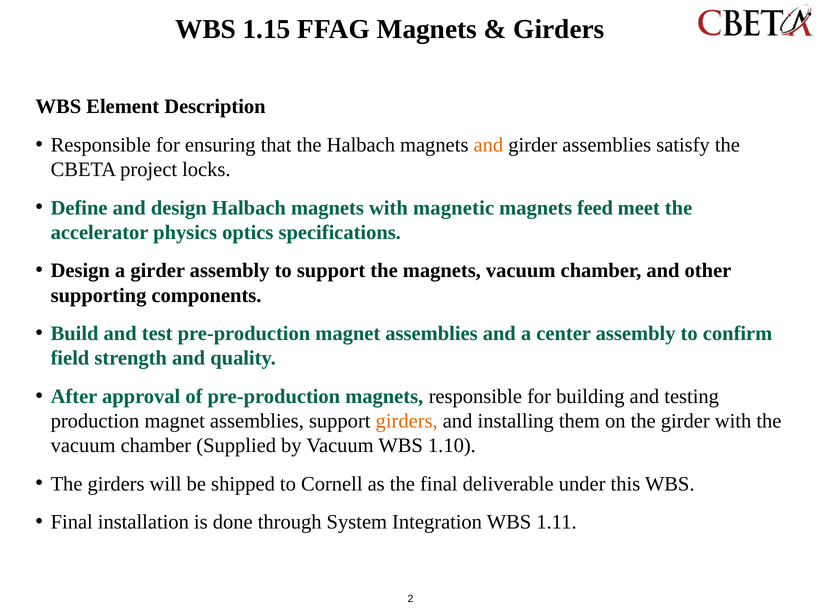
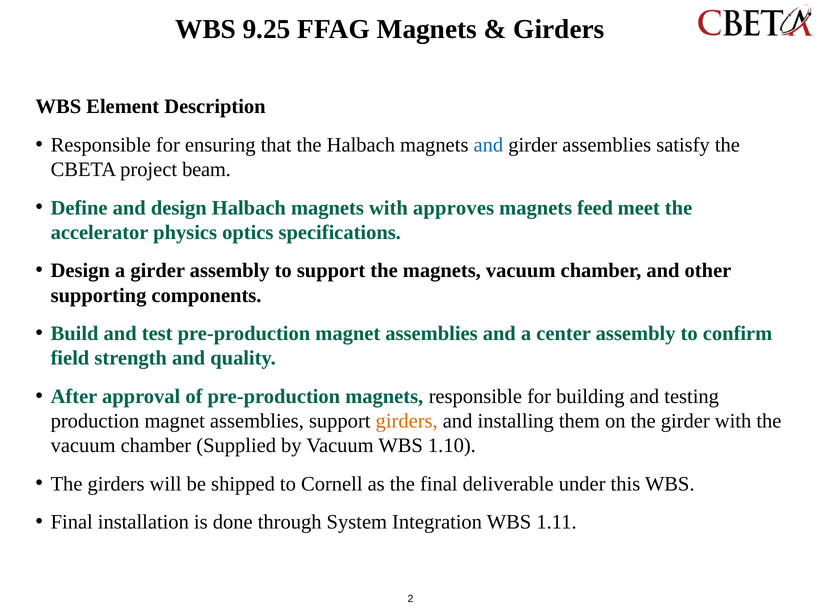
1.15: 1.15 -> 9.25 (267, 29)
and colour: orange -> blue (488, 145)
locks: locks -> beam (206, 170)
magnetic: magnetic -> approves (454, 208)
